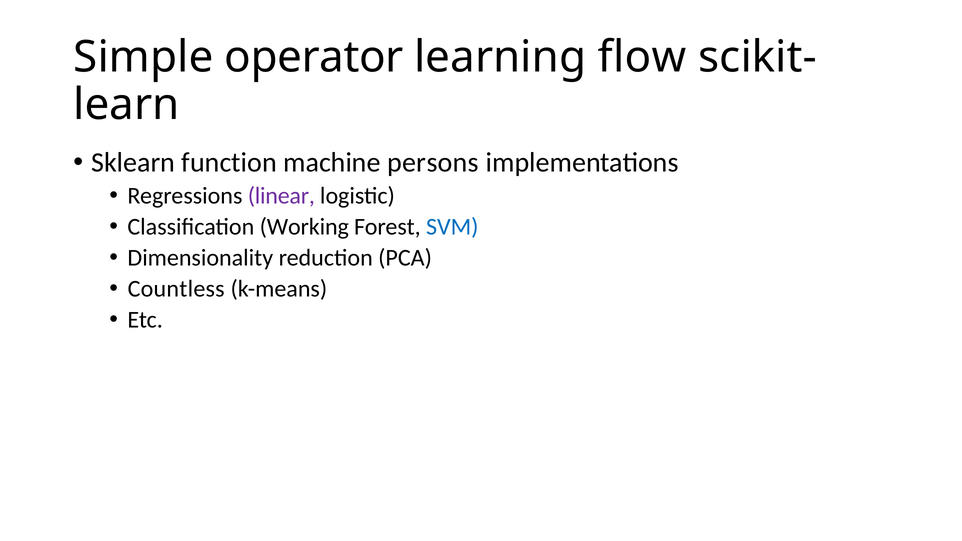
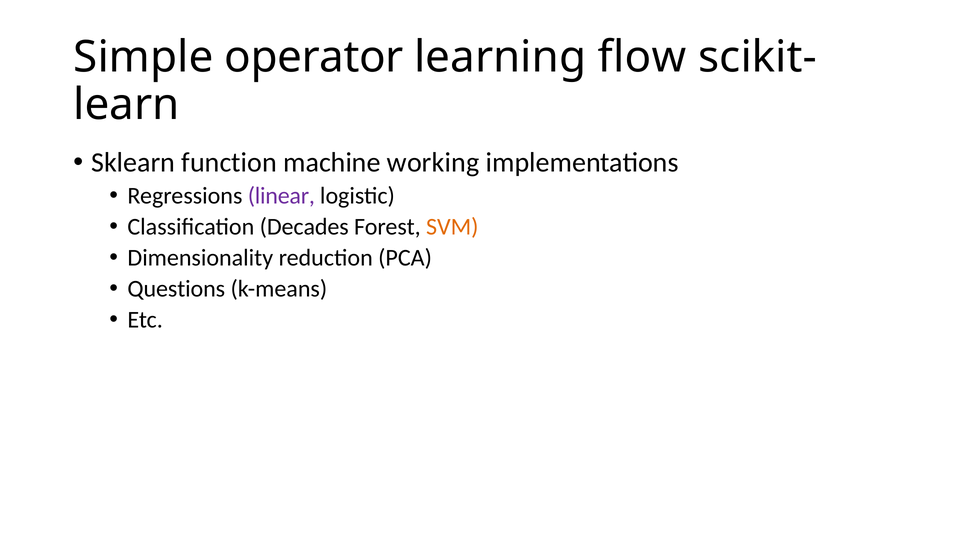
persons: persons -> working (433, 163)
Working: Working -> Decades (304, 227)
SVM colour: blue -> orange (452, 227)
Countless: Countless -> Questions (176, 289)
